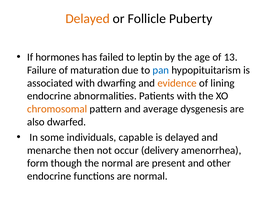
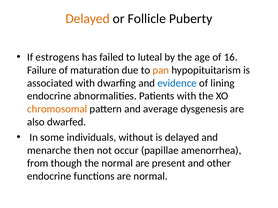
hormones: hormones -> estrogens (58, 57)
leptin: leptin -> luteal (150, 57)
13: 13 -> 16 (231, 57)
pan colour: blue -> orange (161, 70)
evidence colour: orange -> blue (177, 83)
capable: capable -> without (136, 138)
delivery: delivery -> papillae (160, 151)
form: form -> from (38, 164)
